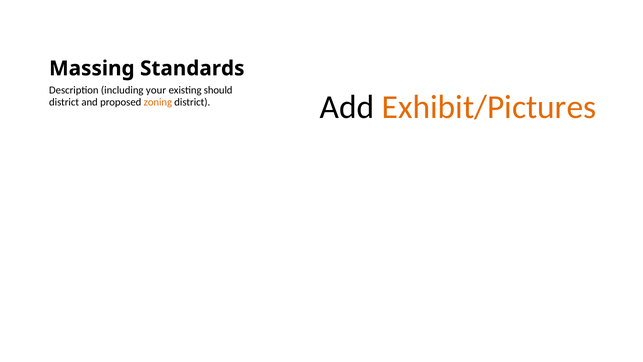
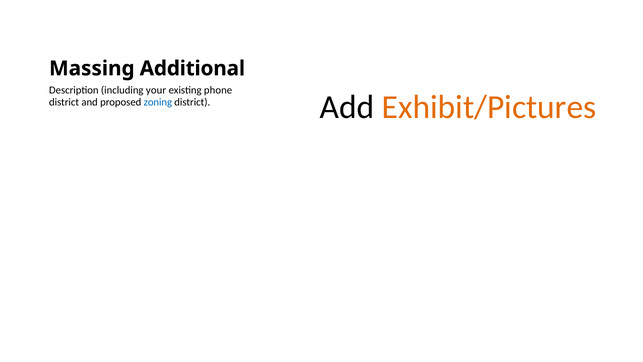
Standards: Standards -> Additional (192, 68)
should: should -> phone (218, 90)
zoning colour: orange -> blue (158, 102)
